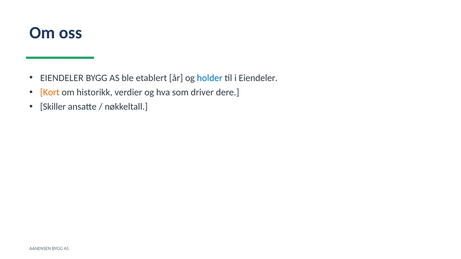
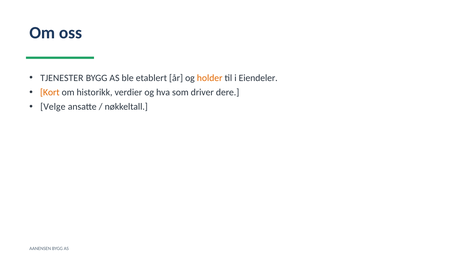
EIENDELER: EIENDELER -> TJENESTER (62, 78)
holder colour: blue -> orange (210, 78)
Skiller: Skiller -> Velge (53, 107)
